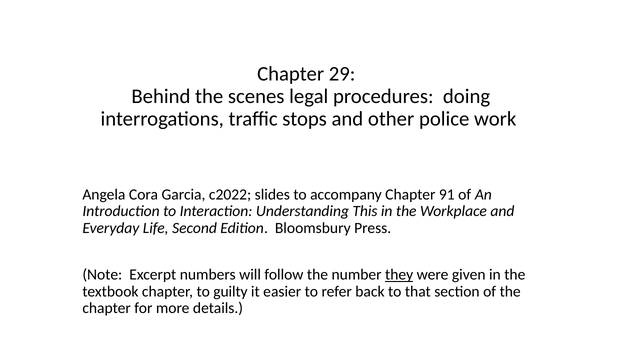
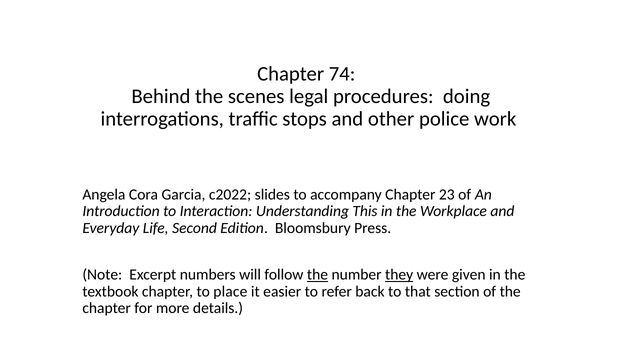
29: 29 -> 74 (342, 74)
91: 91 -> 23 (447, 194)
the underline: none -> present (318, 275)
guilty: guilty -> place (230, 291)
